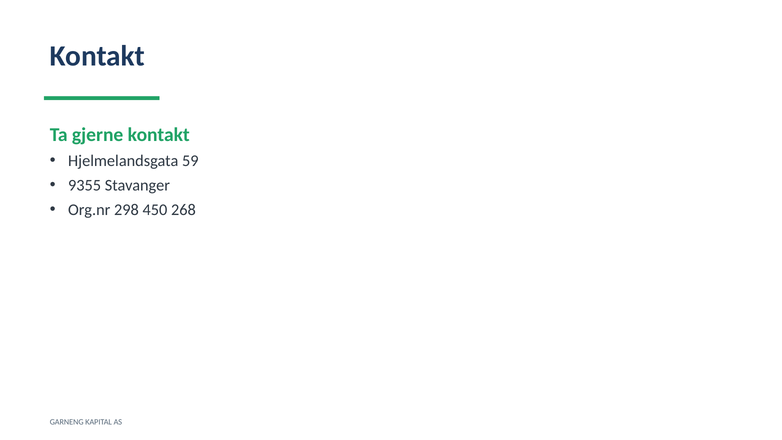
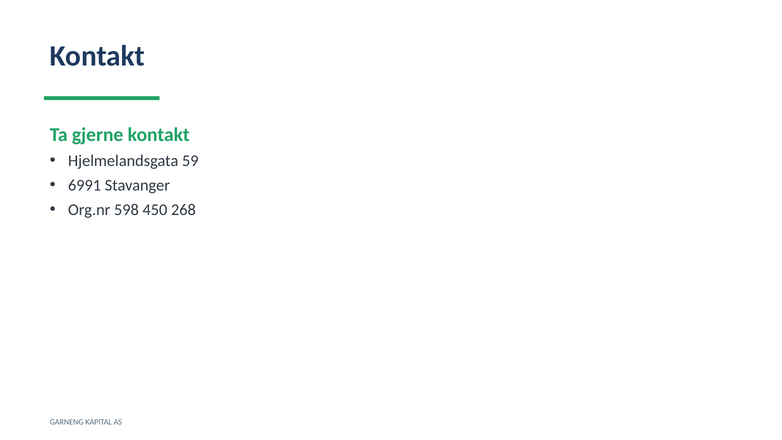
9355: 9355 -> 6991 (85, 185)
298: 298 -> 598 (126, 210)
